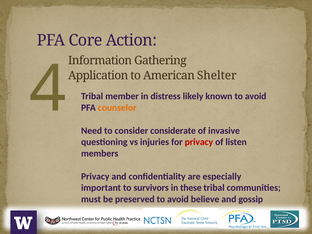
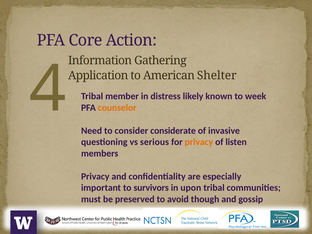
known to avoid: avoid -> week (256, 96)
injuries: injuries -> serious (155, 142)
privacy colour: red -> orange (199, 142)
these: these -> upon (191, 188)
believe: believe -> though (205, 199)
